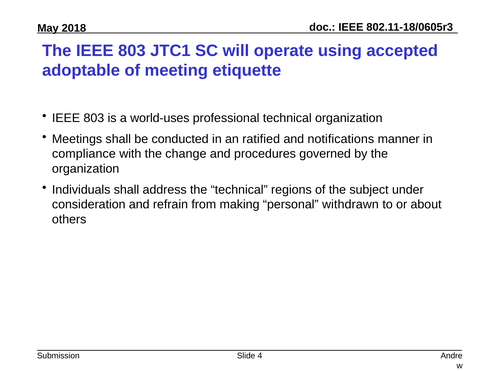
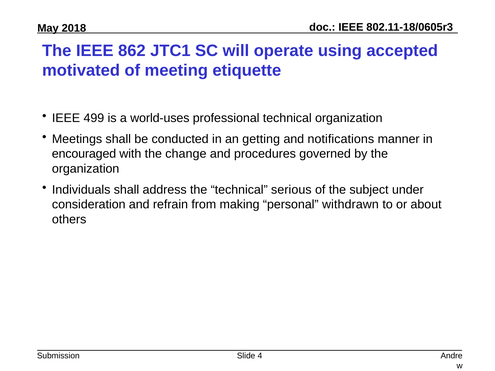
The IEEE 803: 803 -> 862 (132, 51)
adoptable: adoptable -> motivated (81, 70)
803: 803 -> 499 (94, 118)
ratified: ratified -> getting (261, 139)
compliance: compliance -> encouraged (84, 154)
regions: regions -> serious (291, 190)
